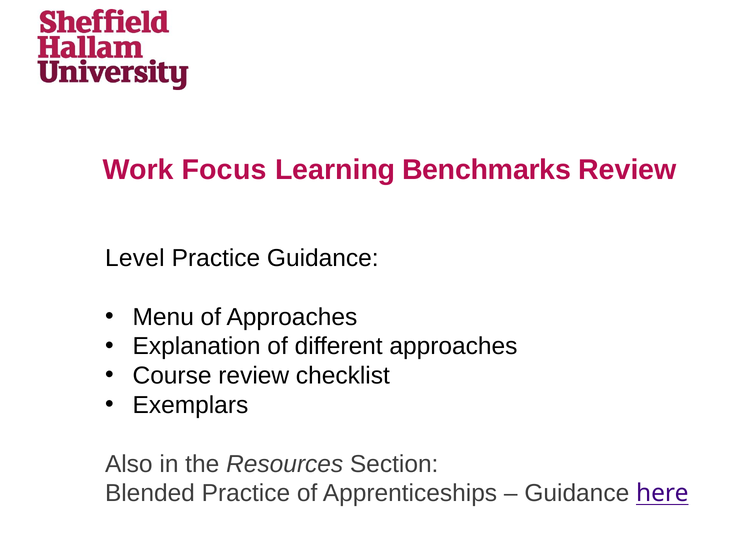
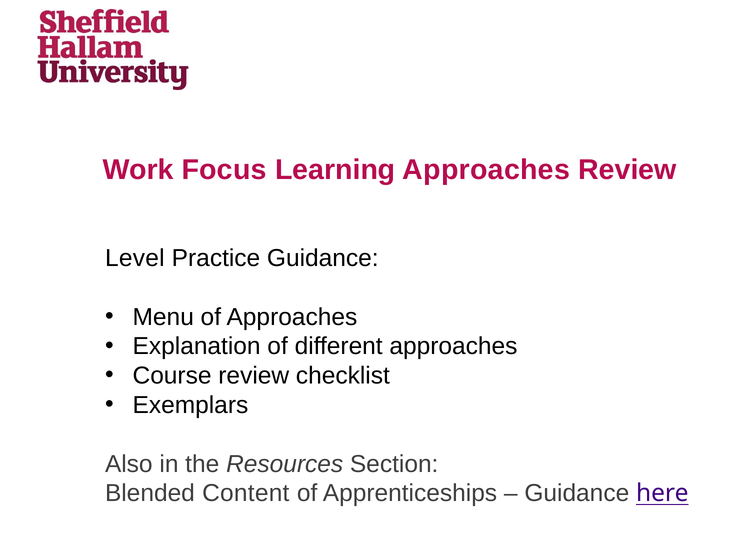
Learning Benchmarks: Benchmarks -> Approaches (486, 170)
Blended Practice: Practice -> Content (246, 494)
